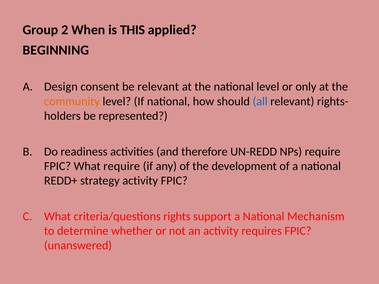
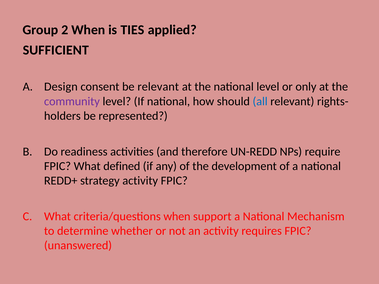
THIS: THIS -> TIES (132, 30)
BEGINNING: BEGINNING -> SUFFICIENT (56, 50)
community colour: orange -> purple (72, 101)
What require: require -> defined (122, 166)
criteria/questions rights: rights -> when (177, 216)
